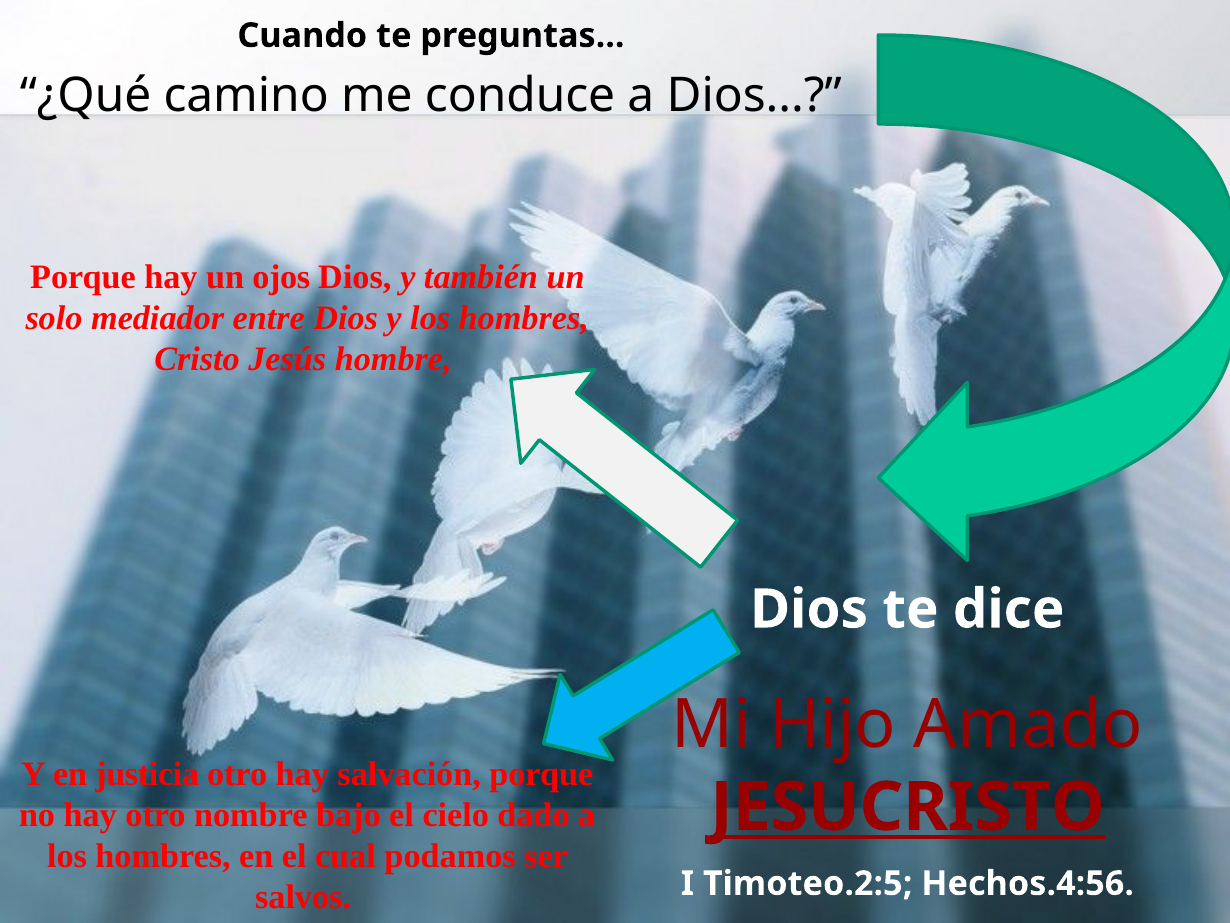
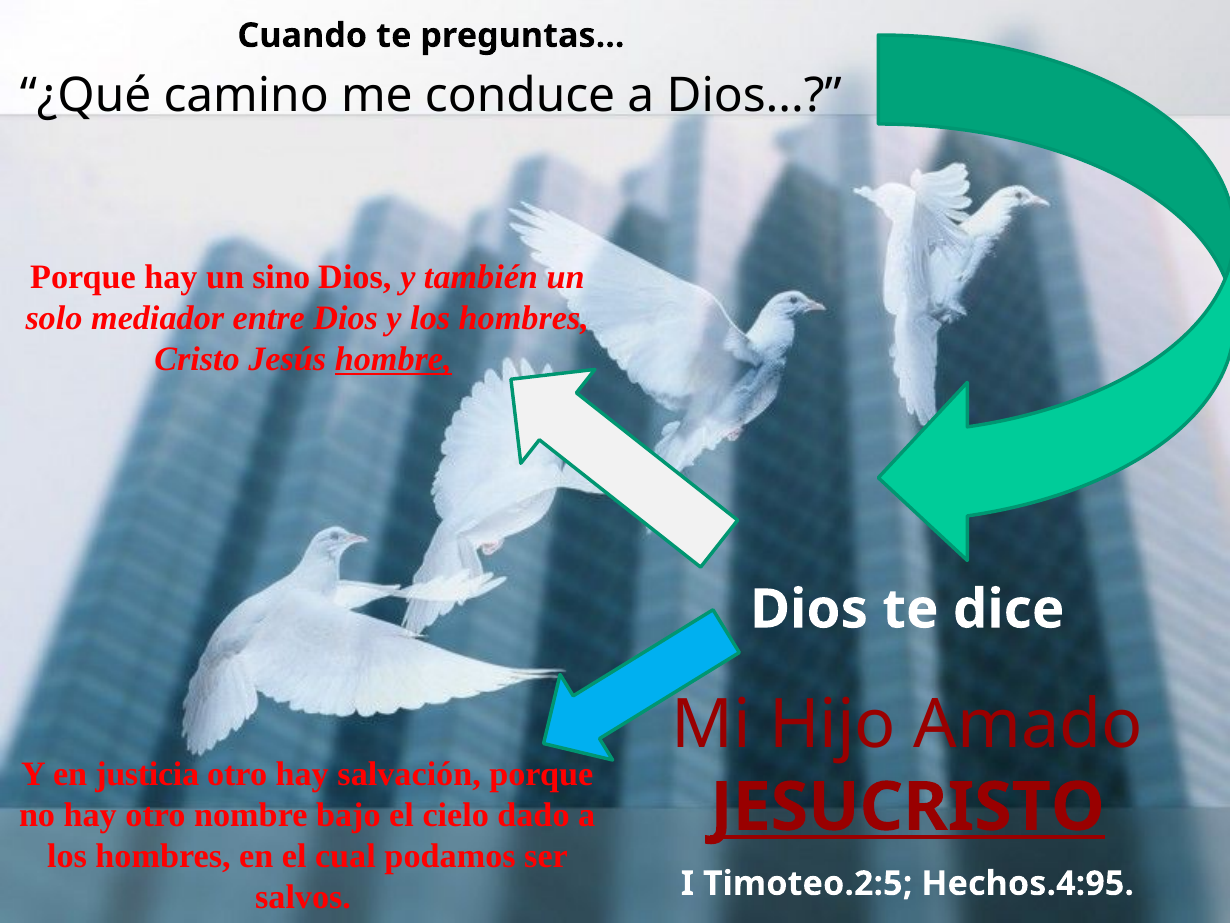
ojos: ojos -> sino (281, 277)
hombre underline: none -> present (393, 359)
Hechos.4:56: Hechos.4:56 -> Hechos.4:95 (1028, 883)
